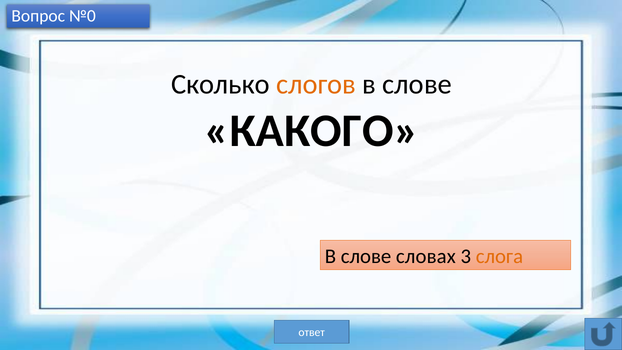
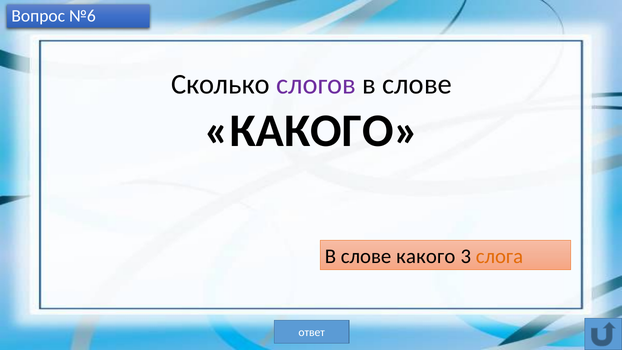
№0: №0 -> №6 (82, 16)
слогов colour: orange -> purple (316, 84)
словах: словах -> какого (426, 256)
